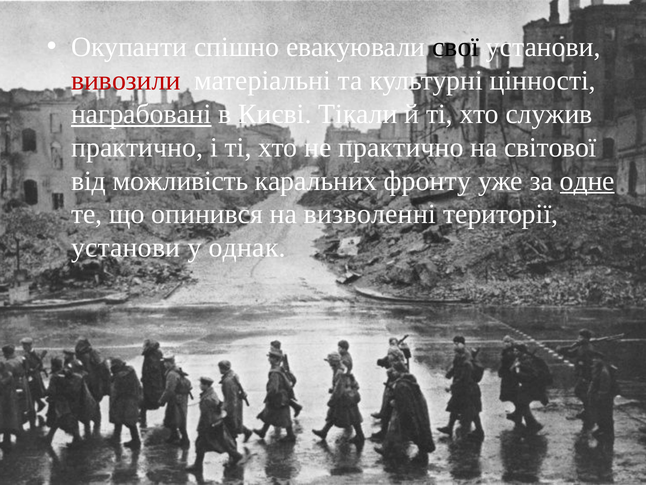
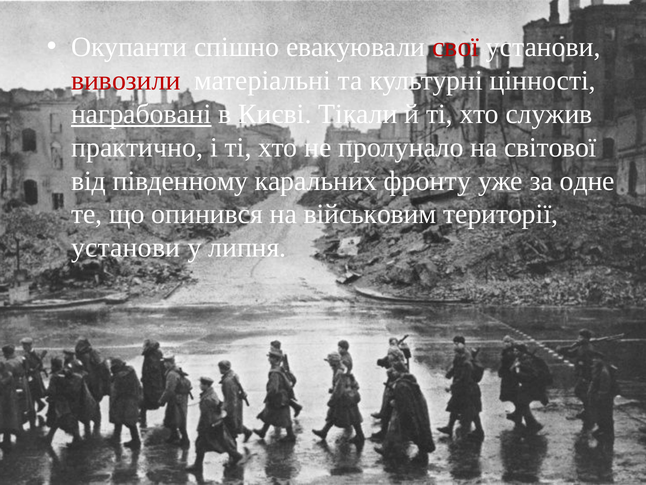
свої colour: black -> red (456, 47)
не практично: практично -> пролунало (401, 147)
можливість: можливість -> південному (181, 181)
одне underline: present -> none (587, 181)
визволенні: визволенні -> військовим (370, 214)
однак: однак -> липня (247, 247)
